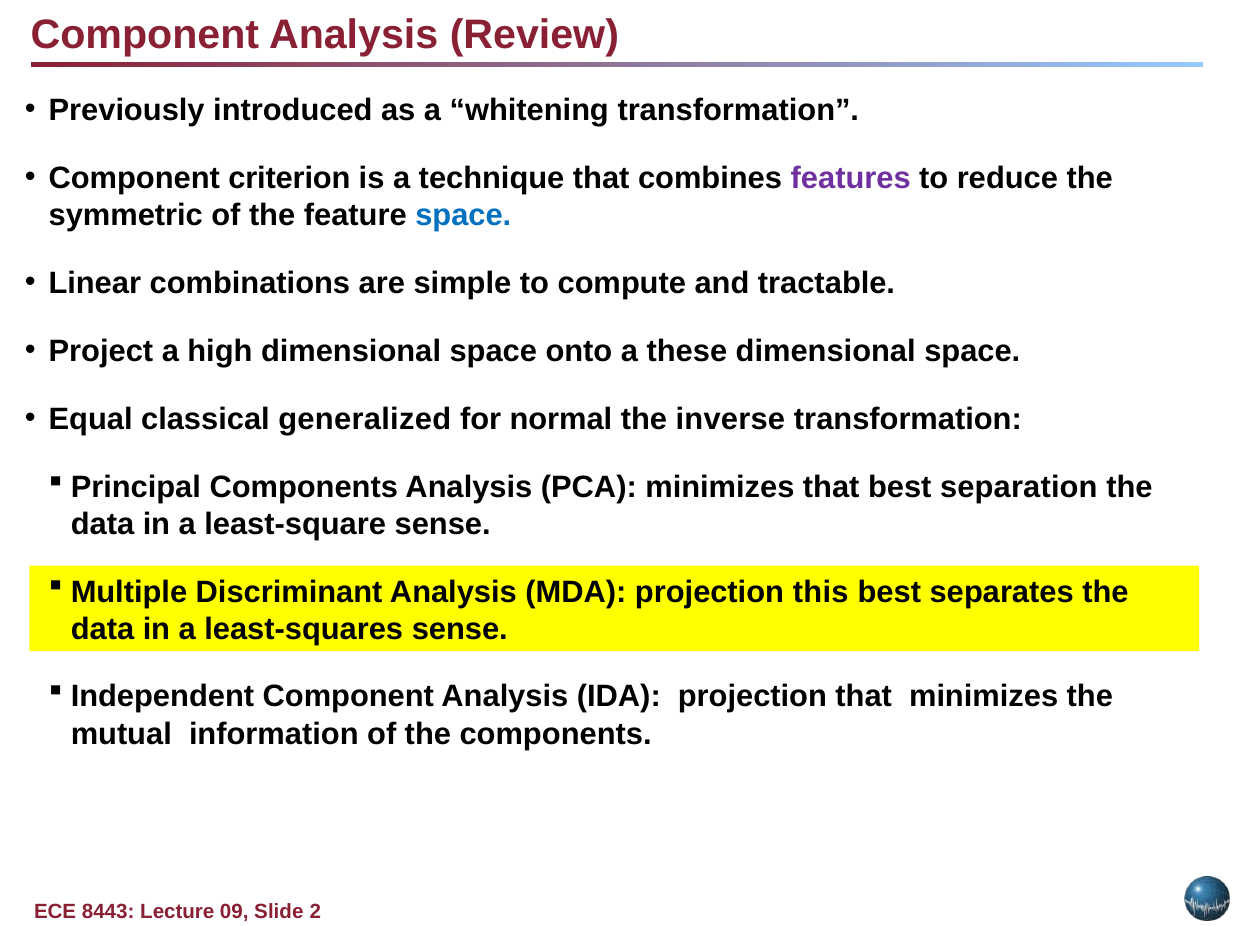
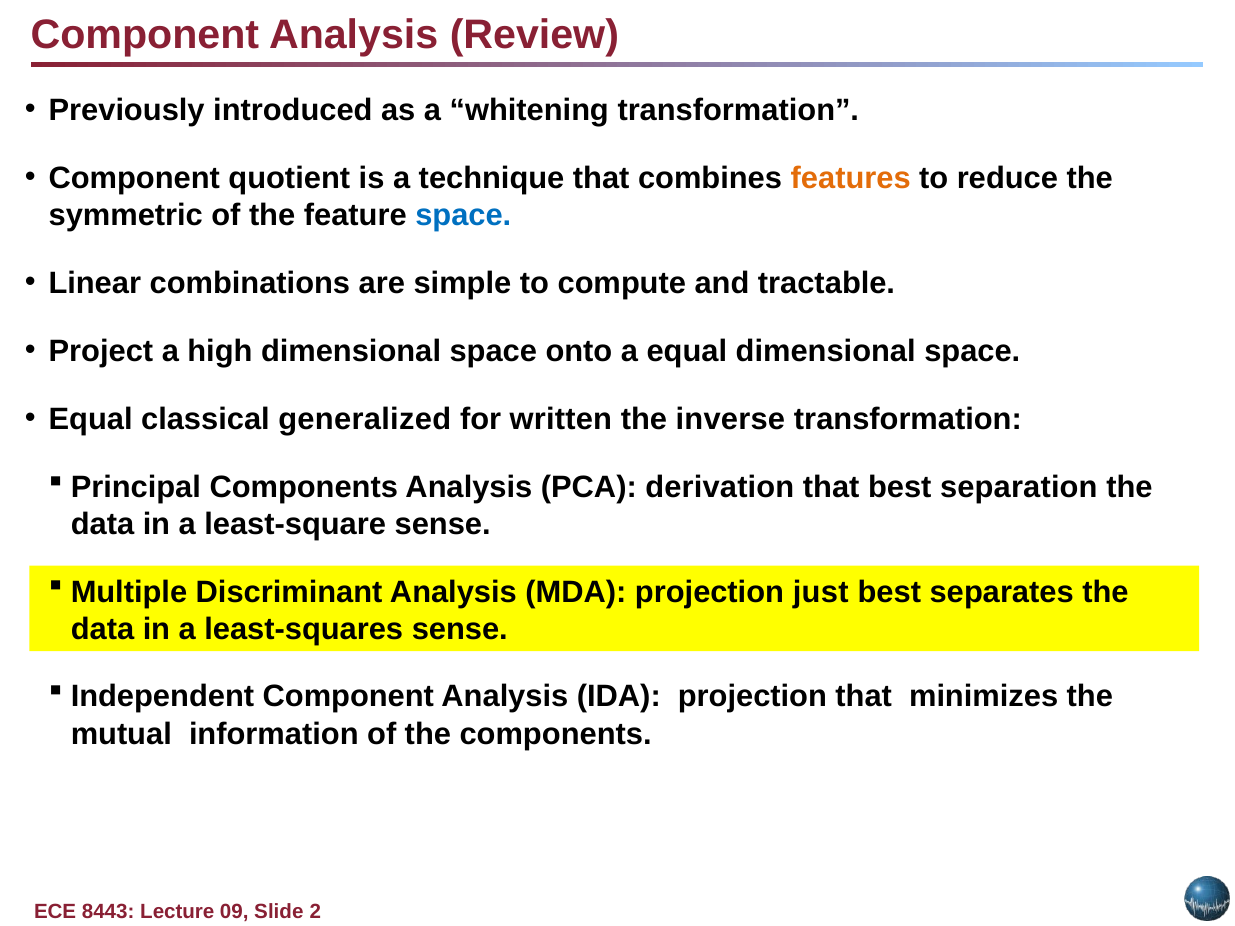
criterion: criterion -> quotient (289, 178)
features colour: purple -> orange (851, 178)
a these: these -> equal (687, 351)
normal: normal -> written (561, 419)
PCA minimizes: minimizes -> derivation (720, 487)
this: this -> just (821, 592)
